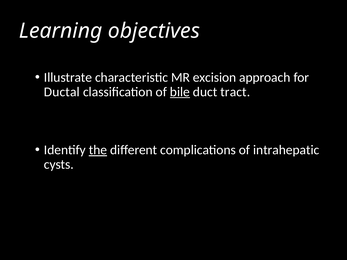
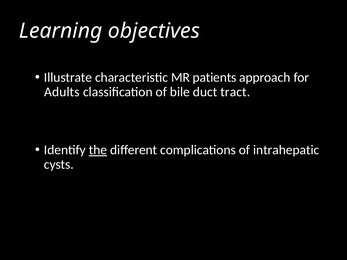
excision: excision -> patients (215, 77)
Ductal: Ductal -> Adults (62, 92)
bile underline: present -> none (180, 92)
